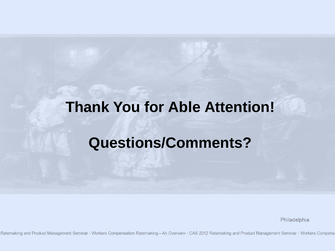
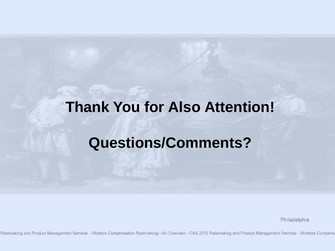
Able: Able -> Also (184, 107)
